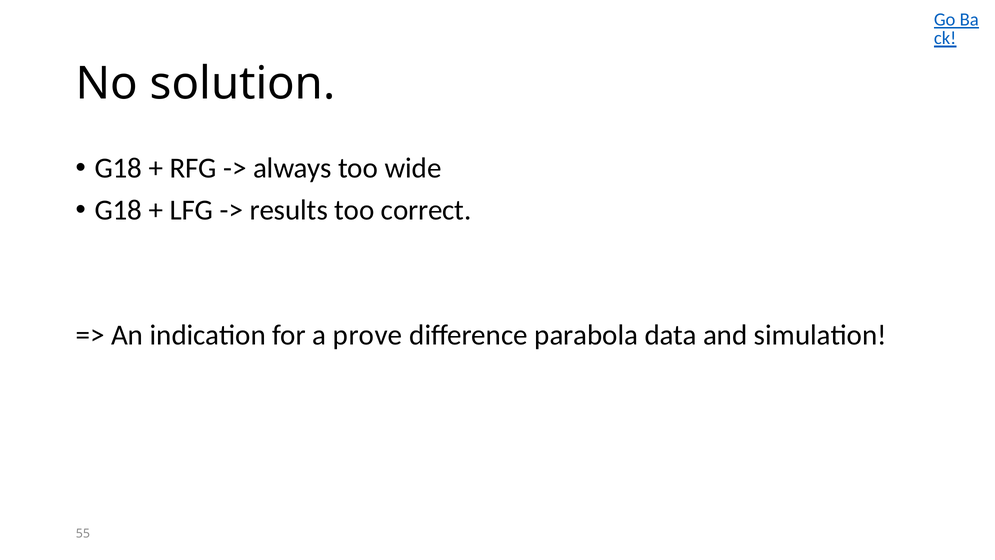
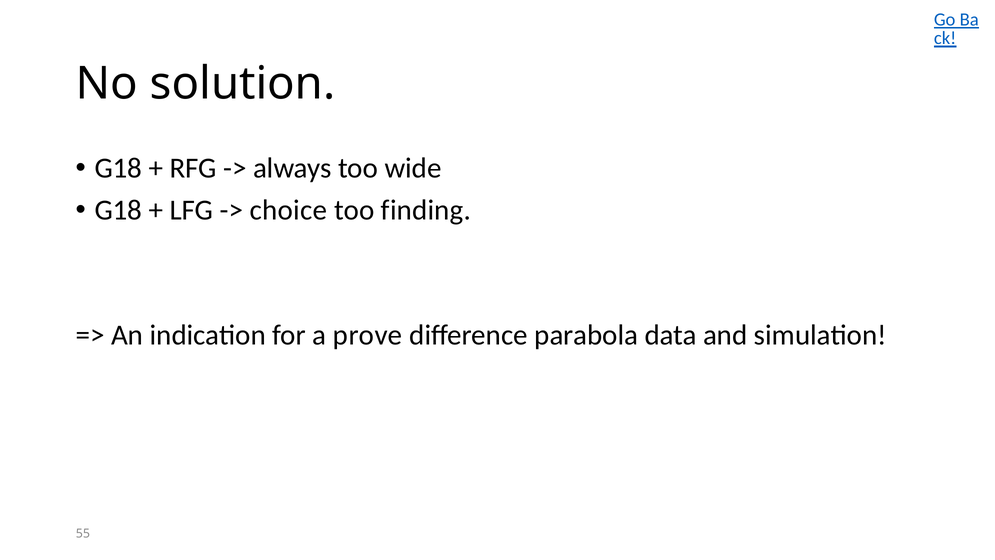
results: results -> choice (289, 210)
correct: correct -> finding (426, 210)
